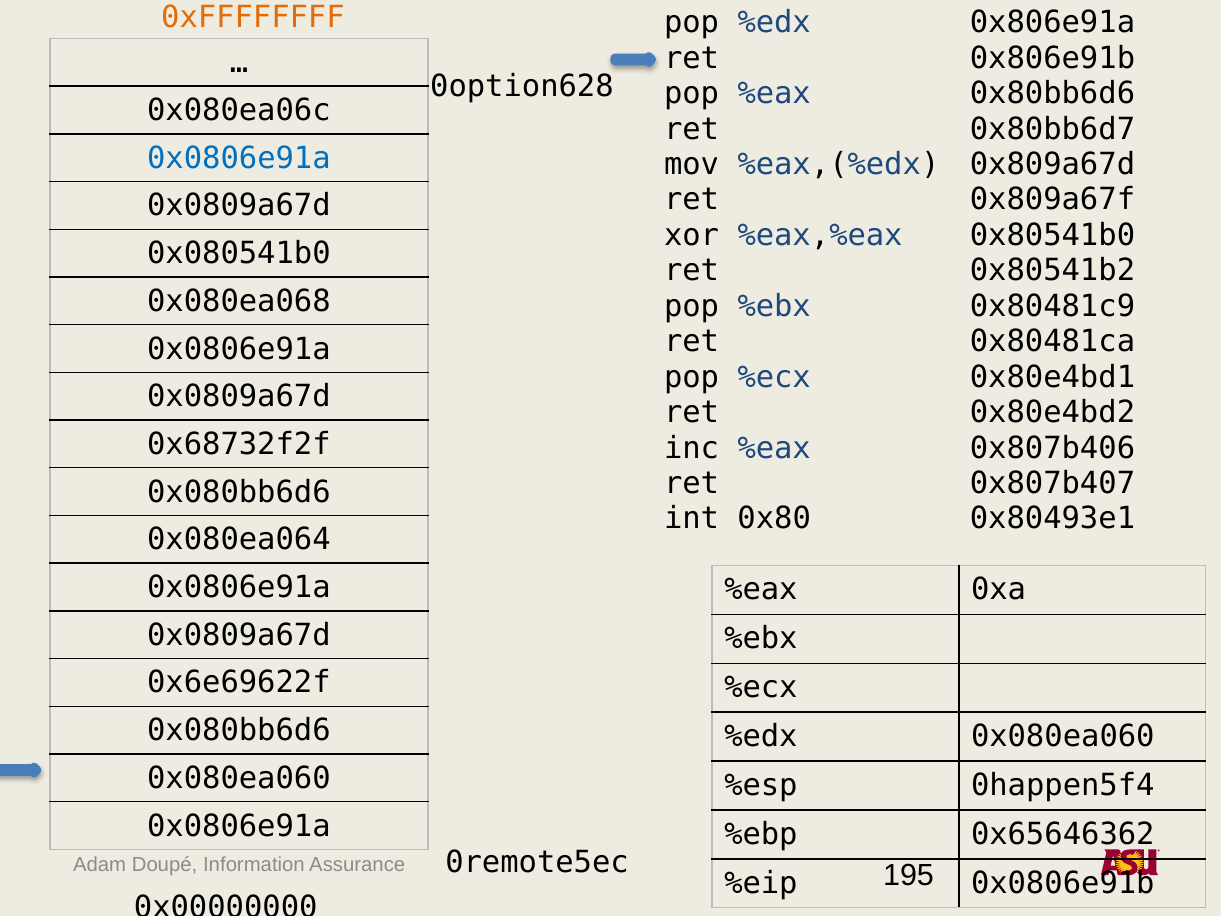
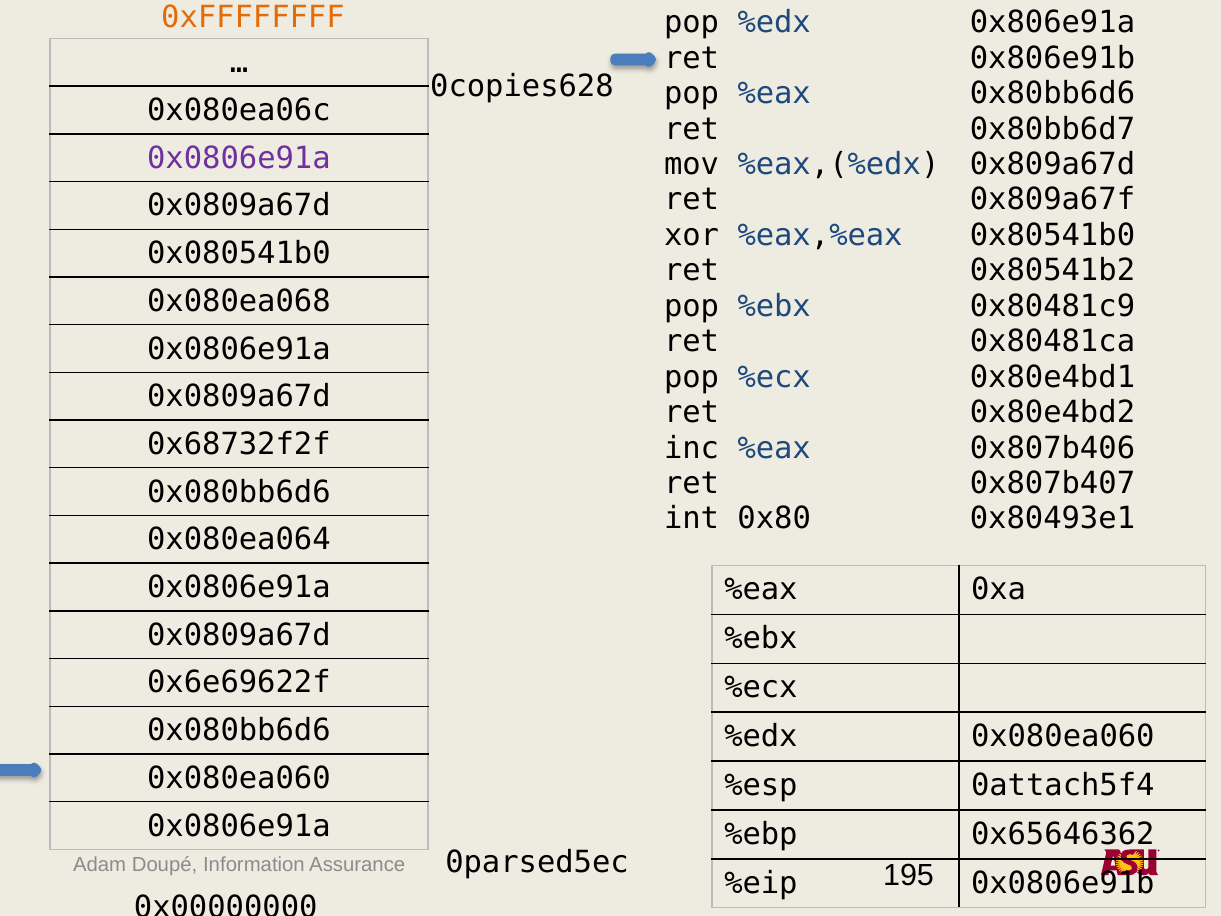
0option628: 0option628 -> 0copies628 (522, 86)
0x0806e91a colour: blue -> purple (239, 158)
0happen5f4: 0happen5f4 -> 0attach5f4 (1063, 785)
0remote5ec: 0remote5ec -> 0parsed5ec (537, 863)
